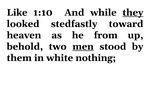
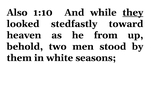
Like: Like -> Also (17, 12)
men underline: present -> none (83, 46)
nothing: nothing -> seasons (96, 57)
